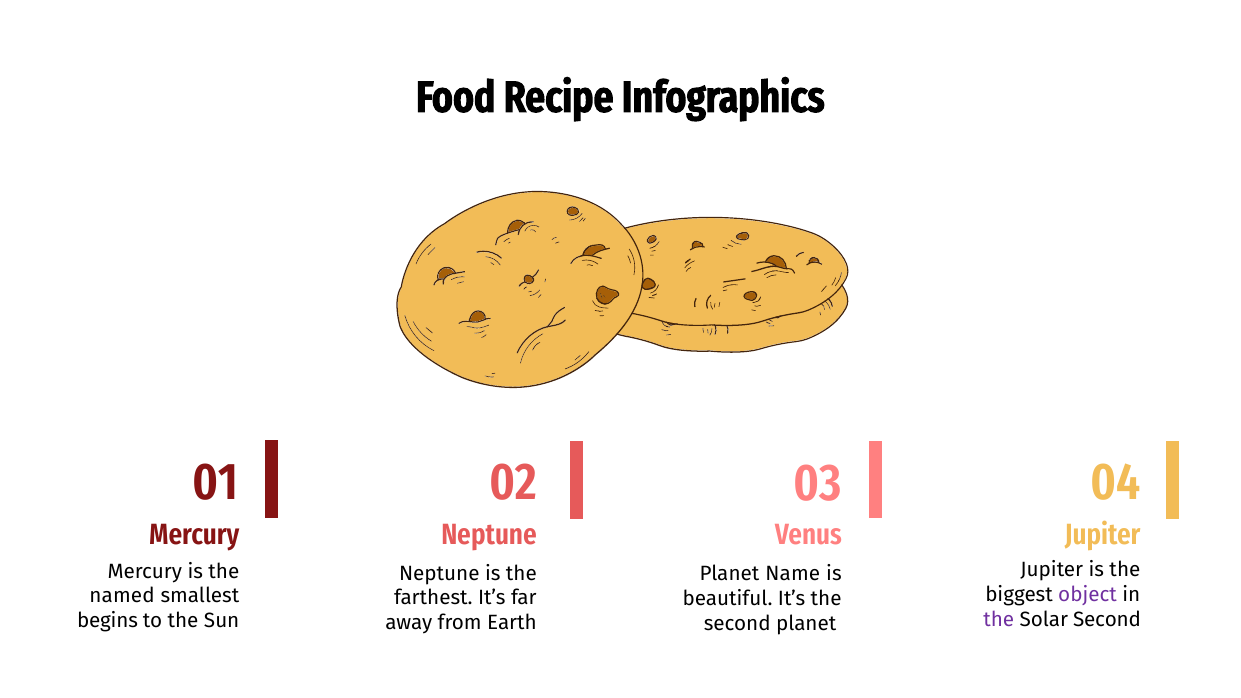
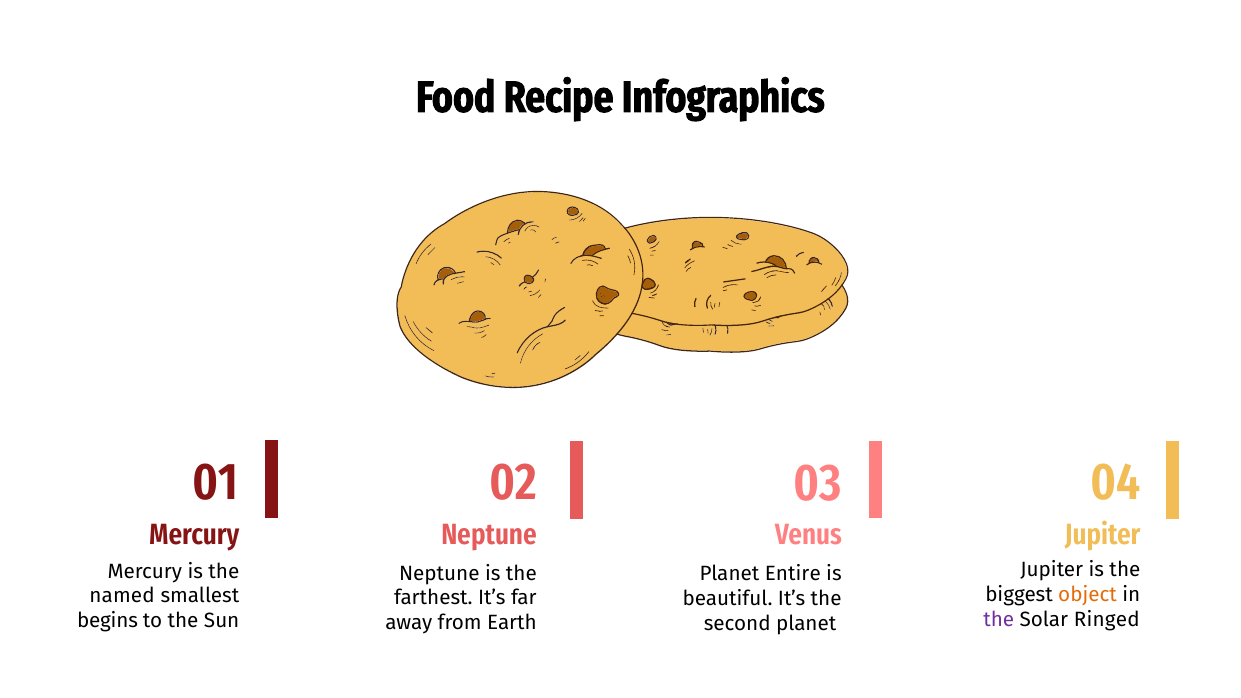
Name: Name -> Entire (793, 574)
object colour: purple -> orange (1088, 595)
Solar Second: Second -> Ringed (1107, 620)
